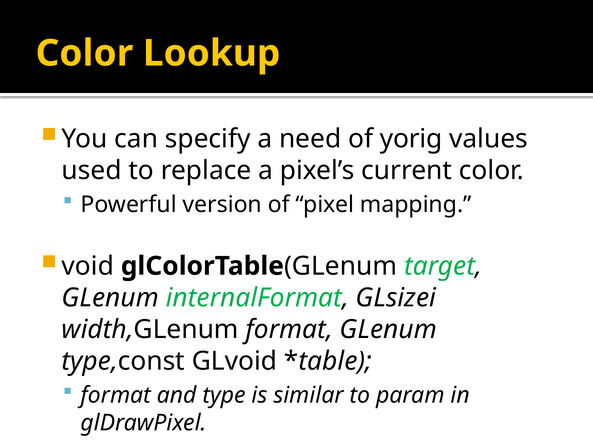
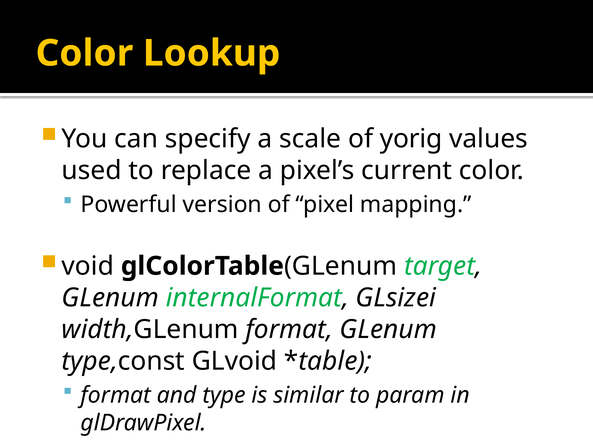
need: need -> scale (310, 139)
